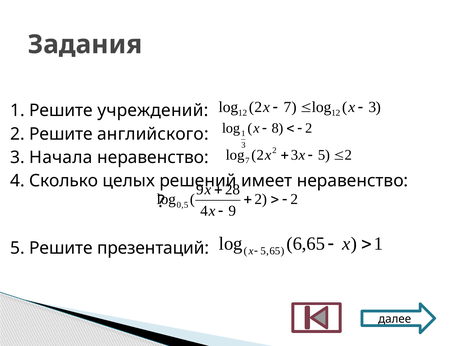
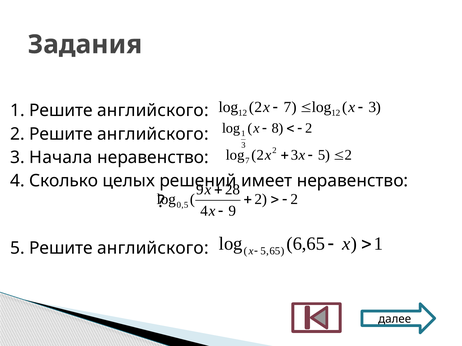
1 Решите учреждений: учреждений -> английского (153, 111)
5 Решите презентаций: презентаций -> английского (153, 248)
